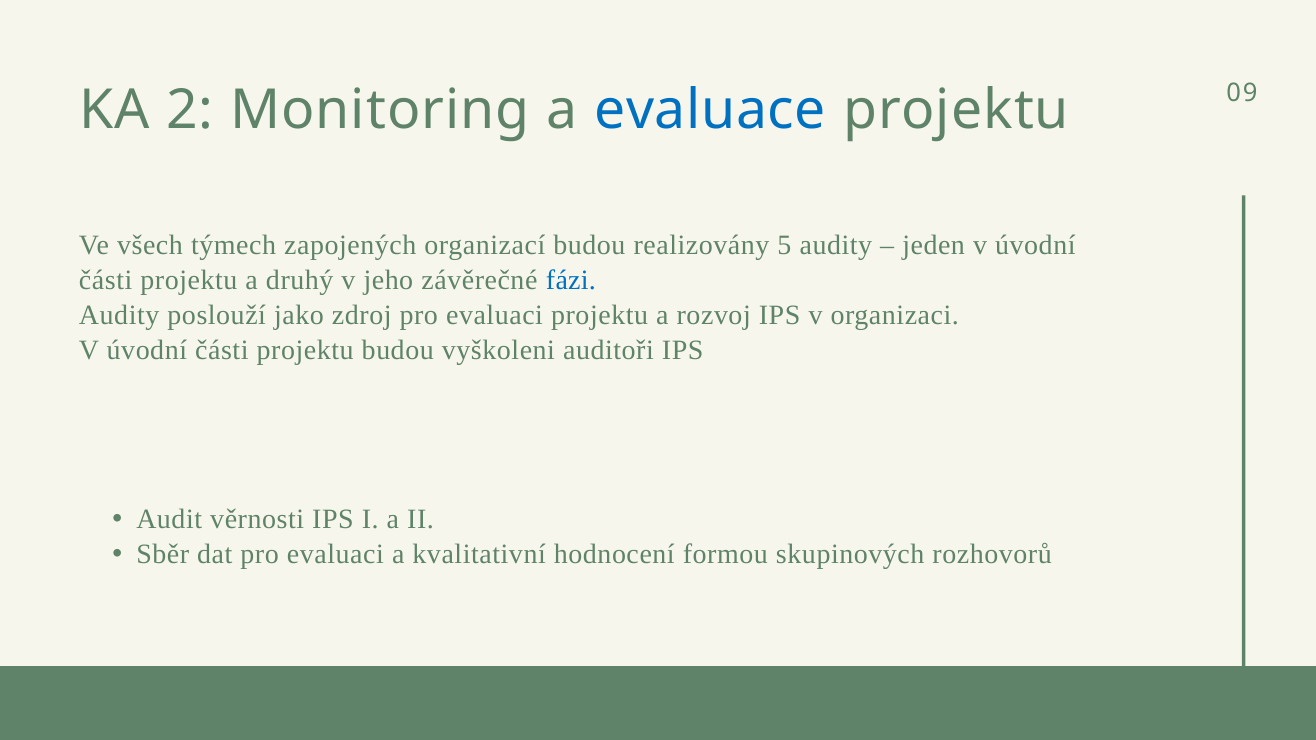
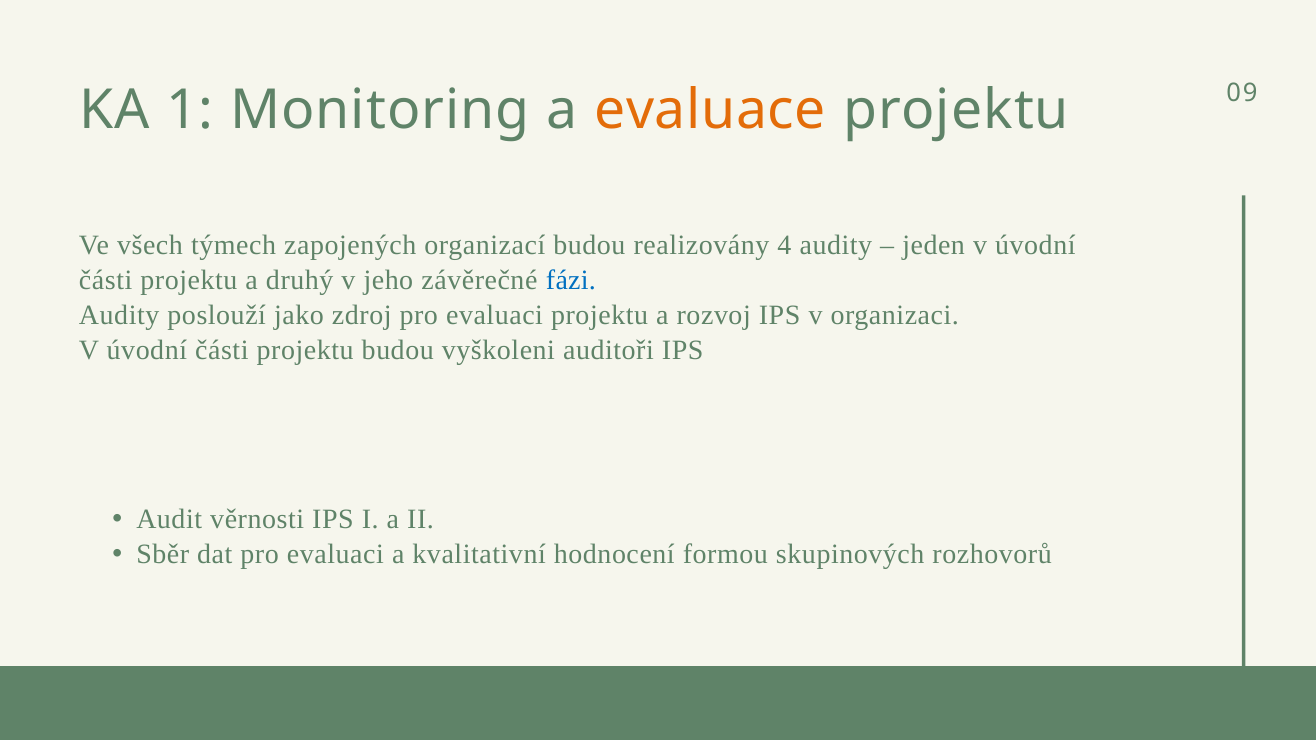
2: 2 -> 1 (190, 111)
evaluace colour: blue -> orange (710, 111)
5: 5 -> 4 (784, 245)
